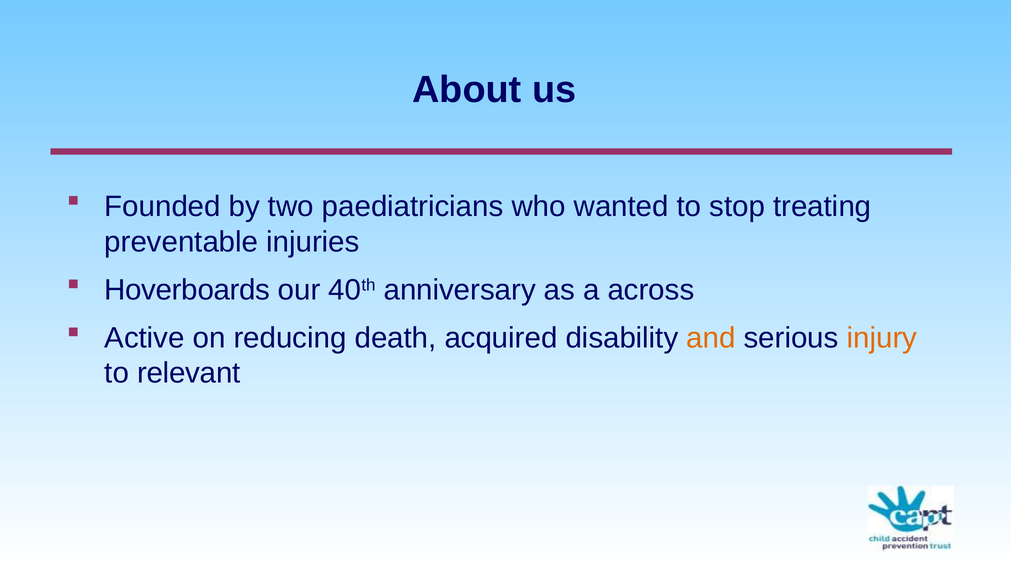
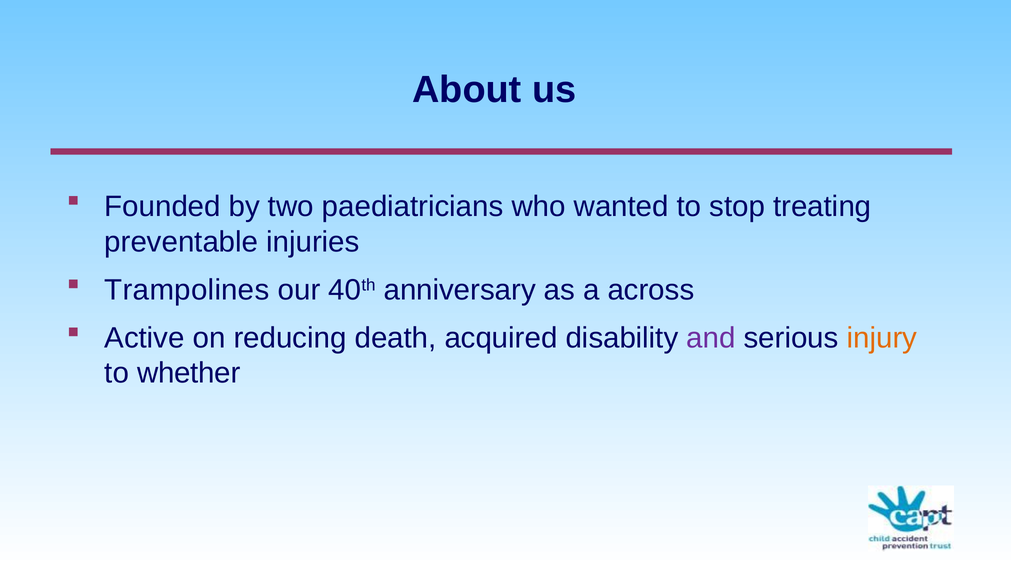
Hoverboards: Hoverboards -> Trampolines (187, 290)
and colour: orange -> purple (711, 338)
relevant: relevant -> whether (189, 374)
